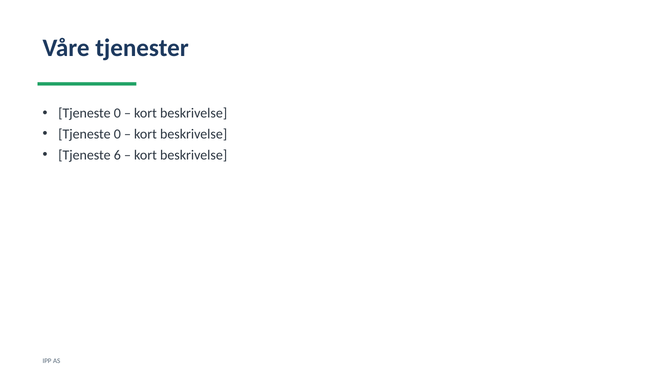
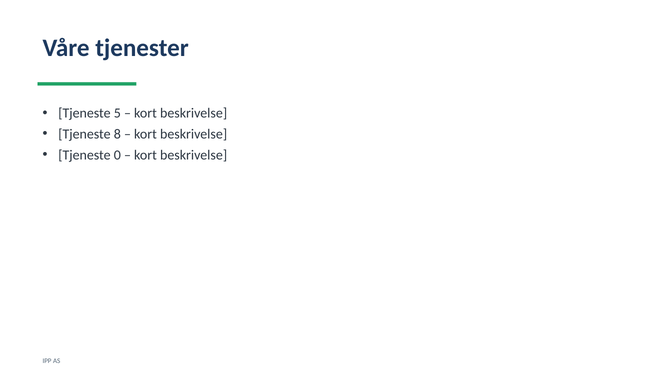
0: 0 -> 5 (117, 113)
0: 0 -> 8 (117, 134)
6: 6 -> 0 (117, 155)
